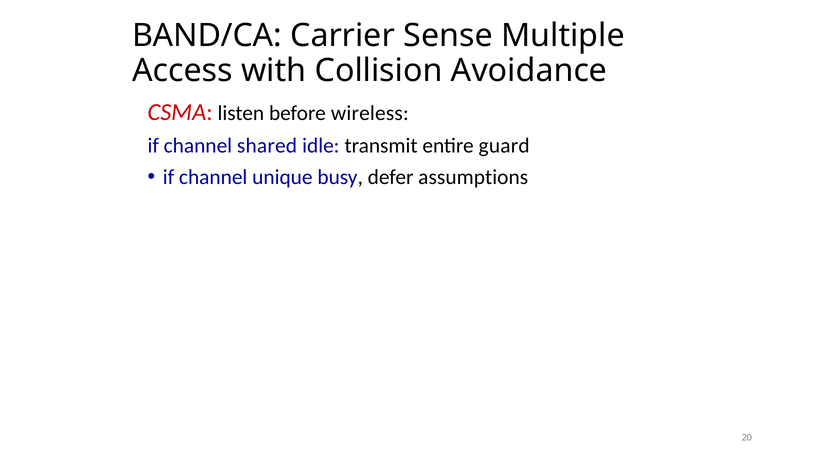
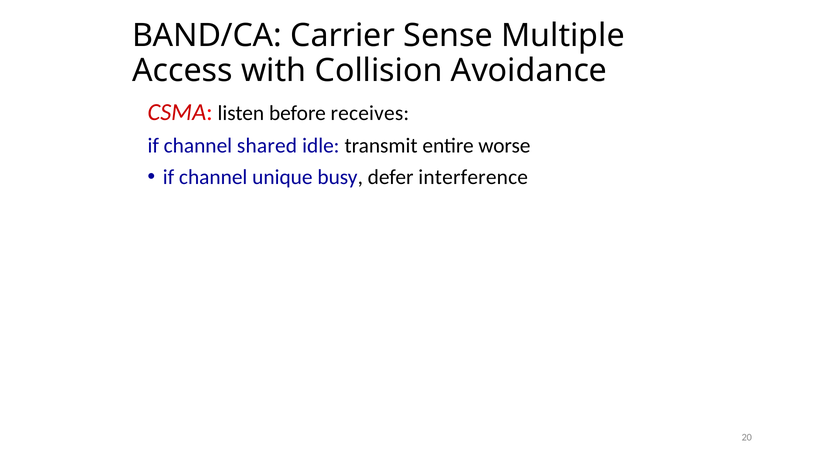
wireless: wireless -> receives (370, 113)
guard: guard -> worse (504, 145)
assumptions: assumptions -> interference (473, 177)
